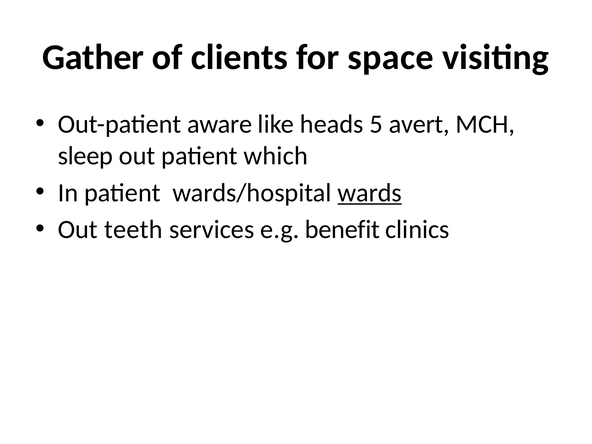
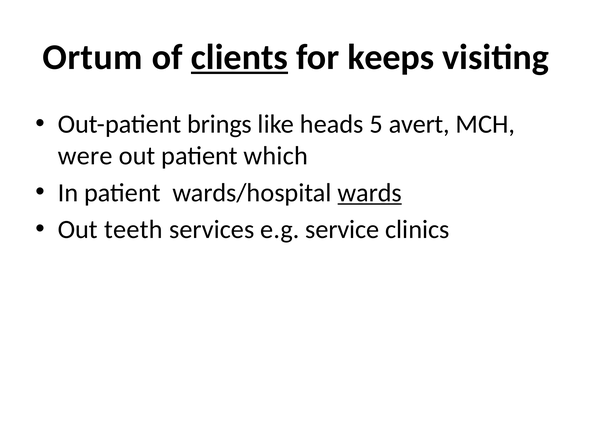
Gather: Gather -> Ortum (93, 57)
clients underline: none -> present (239, 57)
space: space -> keeps (391, 57)
aware: aware -> brings (220, 124)
sleep: sleep -> were (85, 156)
benefit: benefit -> service (342, 230)
